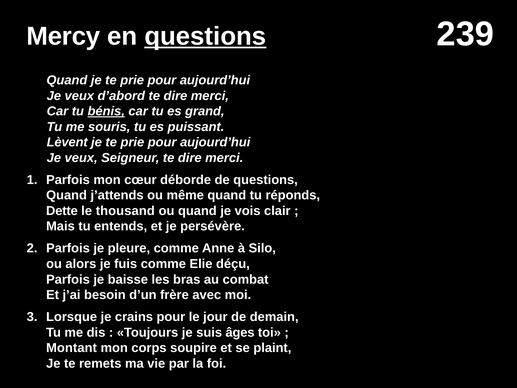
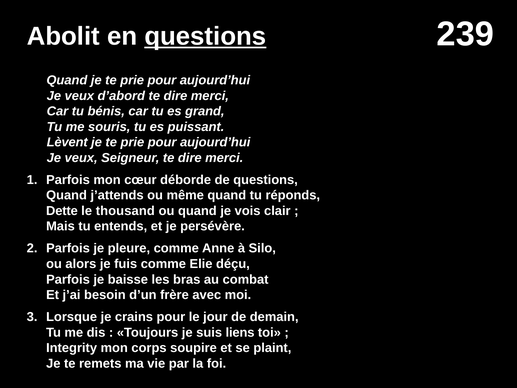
Mercy: Mercy -> Abolit (63, 36)
bénis underline: present -> none (106, 111)
âges: âges -> liens (240, 332)
Montant: Montant -> Integrity (72, 348)
